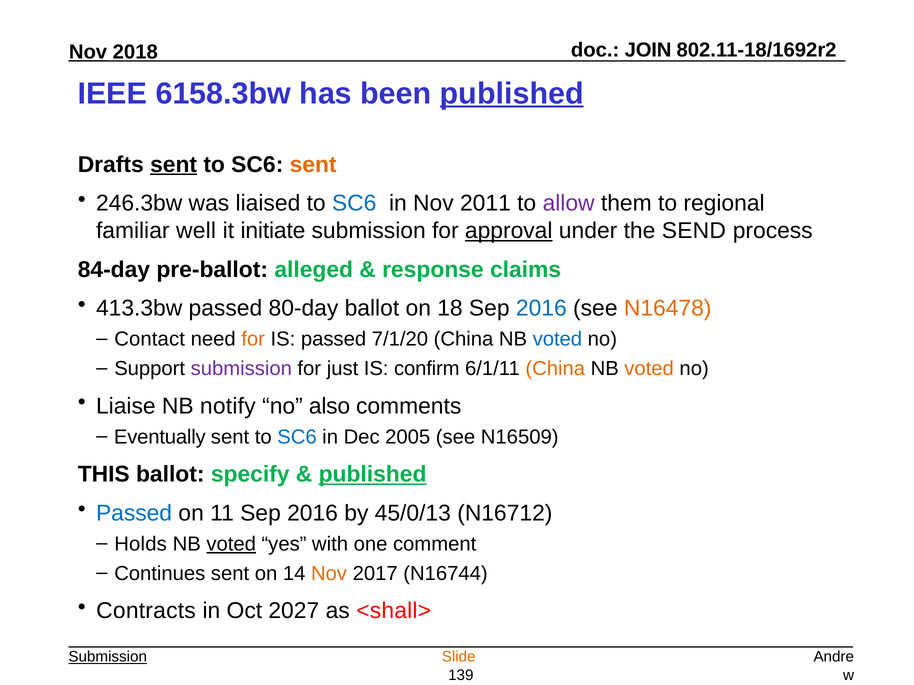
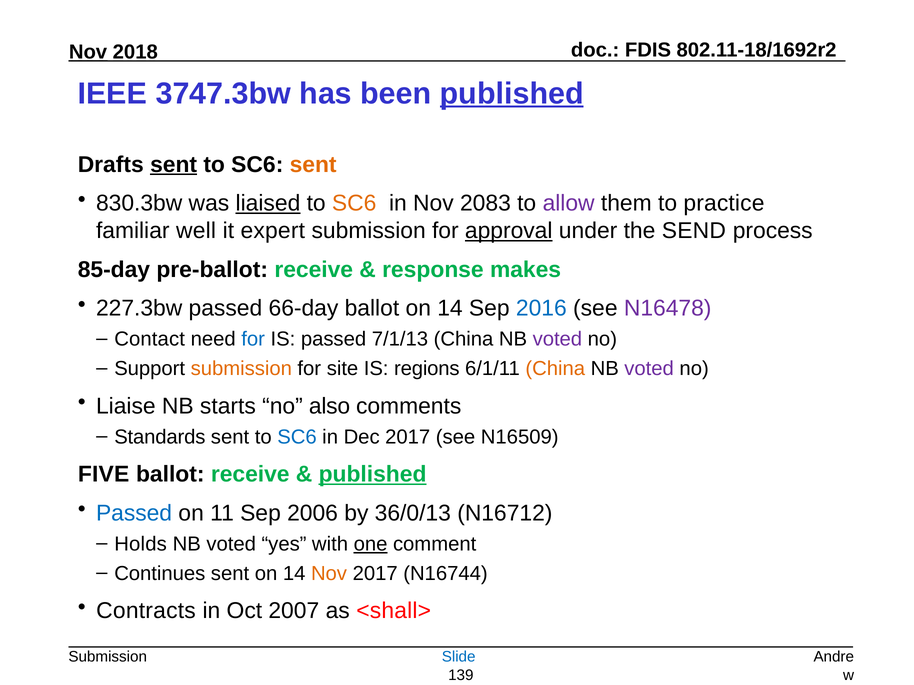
JOIN: JOIN -> FDIS (648, 50)
6158.3bw: 6158.3bw -> 3747.3bw (223, 94)
246.3bw: 246.3bw -> 830.3bw (139, 204)
liaised underline: none -> present (268, 204)
SC6 colour: blue -> orange (354, 204)
2011: 2011 -> 2083 (485, 204)
regional: regional -> practice (724, 204)
initiate: initiate -> expert (273, 231)
84-day: 84-day -> 85-day (114, 270)
pre-ballot alleged: alleged -> receive (314, 270)
claims: claims -> makes (526, 270)
413.3bw: 413.3bw -> 227.3bw (139, 309)
80-day: 80-day -> 66-day (303, 309)
ballot on 18: 18 -> 14 (450, 309)
N16478 colour: orange -> purple (668, 309)
for colour: orange -> blue (253, 339)
7/1/20: 7/1/20 -> 7/1/13 (400, 339)
voted colour: blue -> purple (557, 339)
submission colour: purple -> orange (241, 369)
just: just -> site (343, 369)
confirm: confirm -> regions (427, 369)
voted colour: orange -> purple (649, 369)
notify: notify -> starts (228, 406)
Eventually: Eventually -> Standards (160, 437)
Dec 2005: 2005 -> 2017 (408, 437)
THIS: THIS -> FIVE (104, 475)
ballot specify: specify -> receive (250, 475)
11 Sep 2016: 2016 -> 2006 (313, 514)
45/0/13: 45/0/13 -> 36/0/13 (413, 514)
voted underline: present -> none (231, 544)
one underline: none -> present (371, 544)
2027: 2027 -> 2007 (294, 611)
Submission underline: present -> none (108, 657)
Slide colour: orange -> blue (459, 657)
